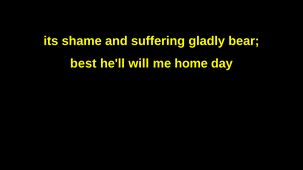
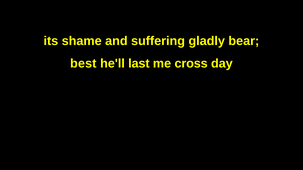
will: will -> last (139, 64)
home: home -> cross (191, 64)
